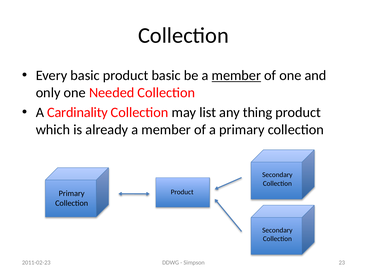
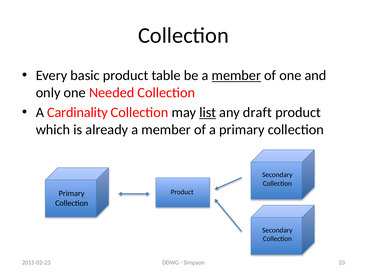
product basic: basic -> table (166, 76)
list underline: none -> present (208, 113)
thing: thing -> draft (257, 113)
